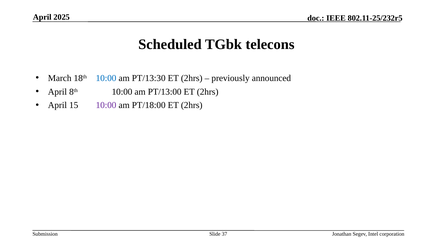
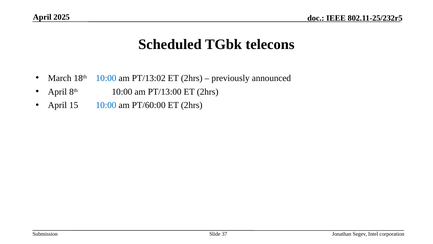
PT/13:30: PT/13:30 -> PT/13:02 (149, 78)
10:00 colour: purple -> blue (106, 105)
PT/18:00: PT/18:00 -> PT/60:00 (149, 105)
